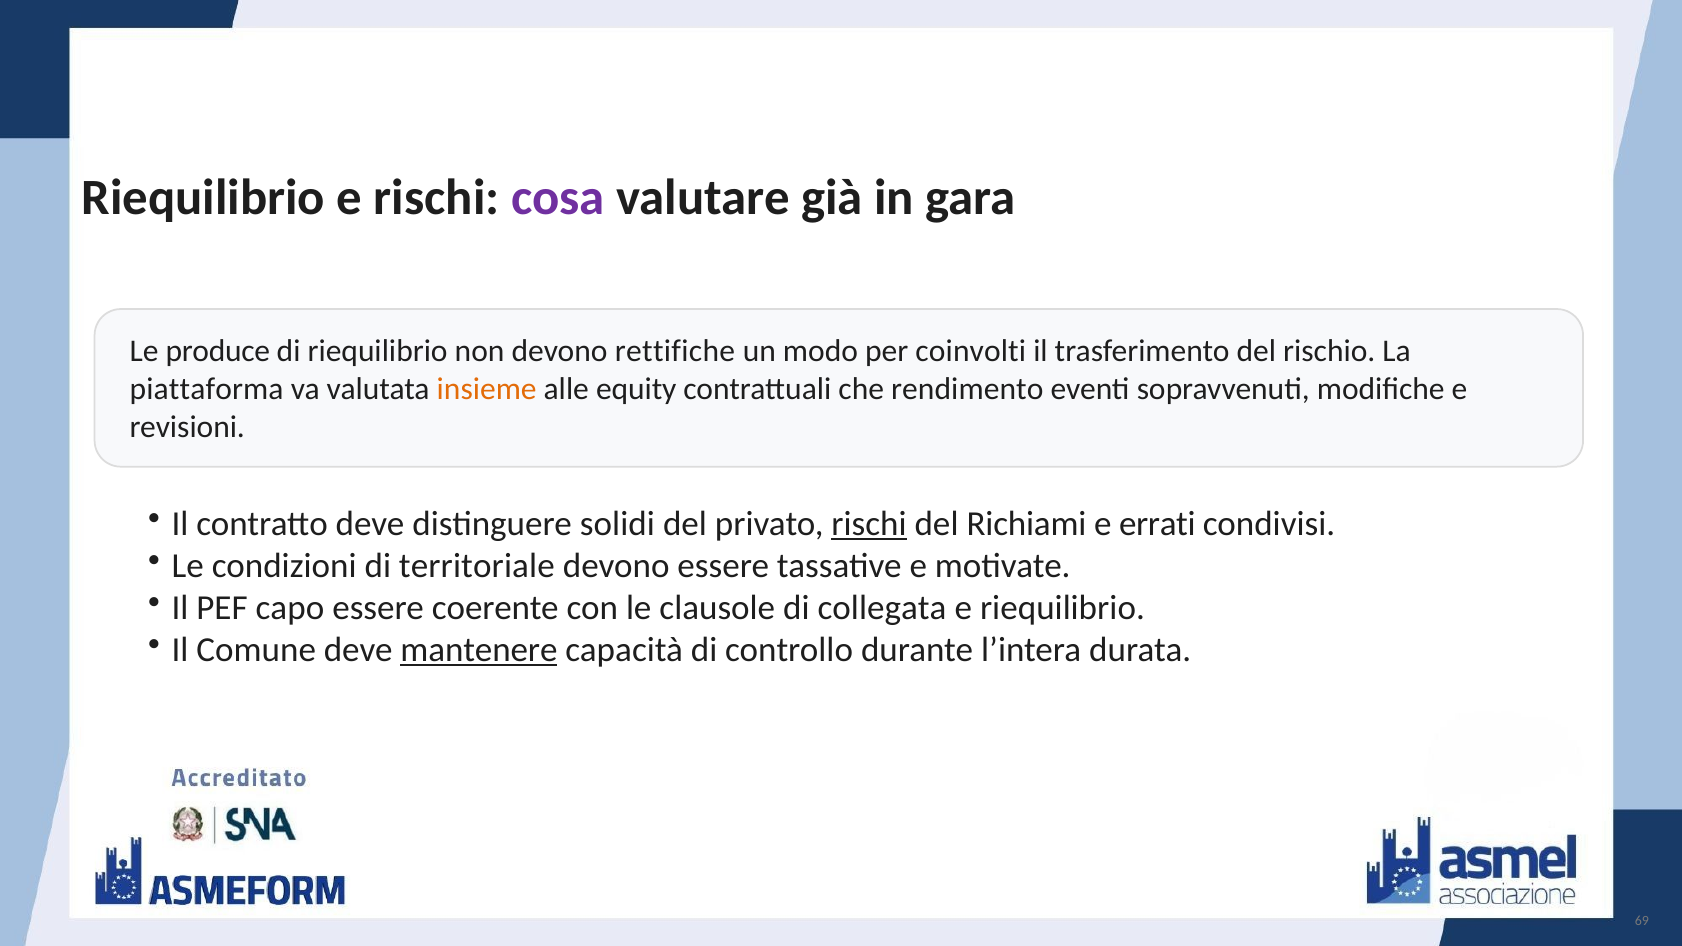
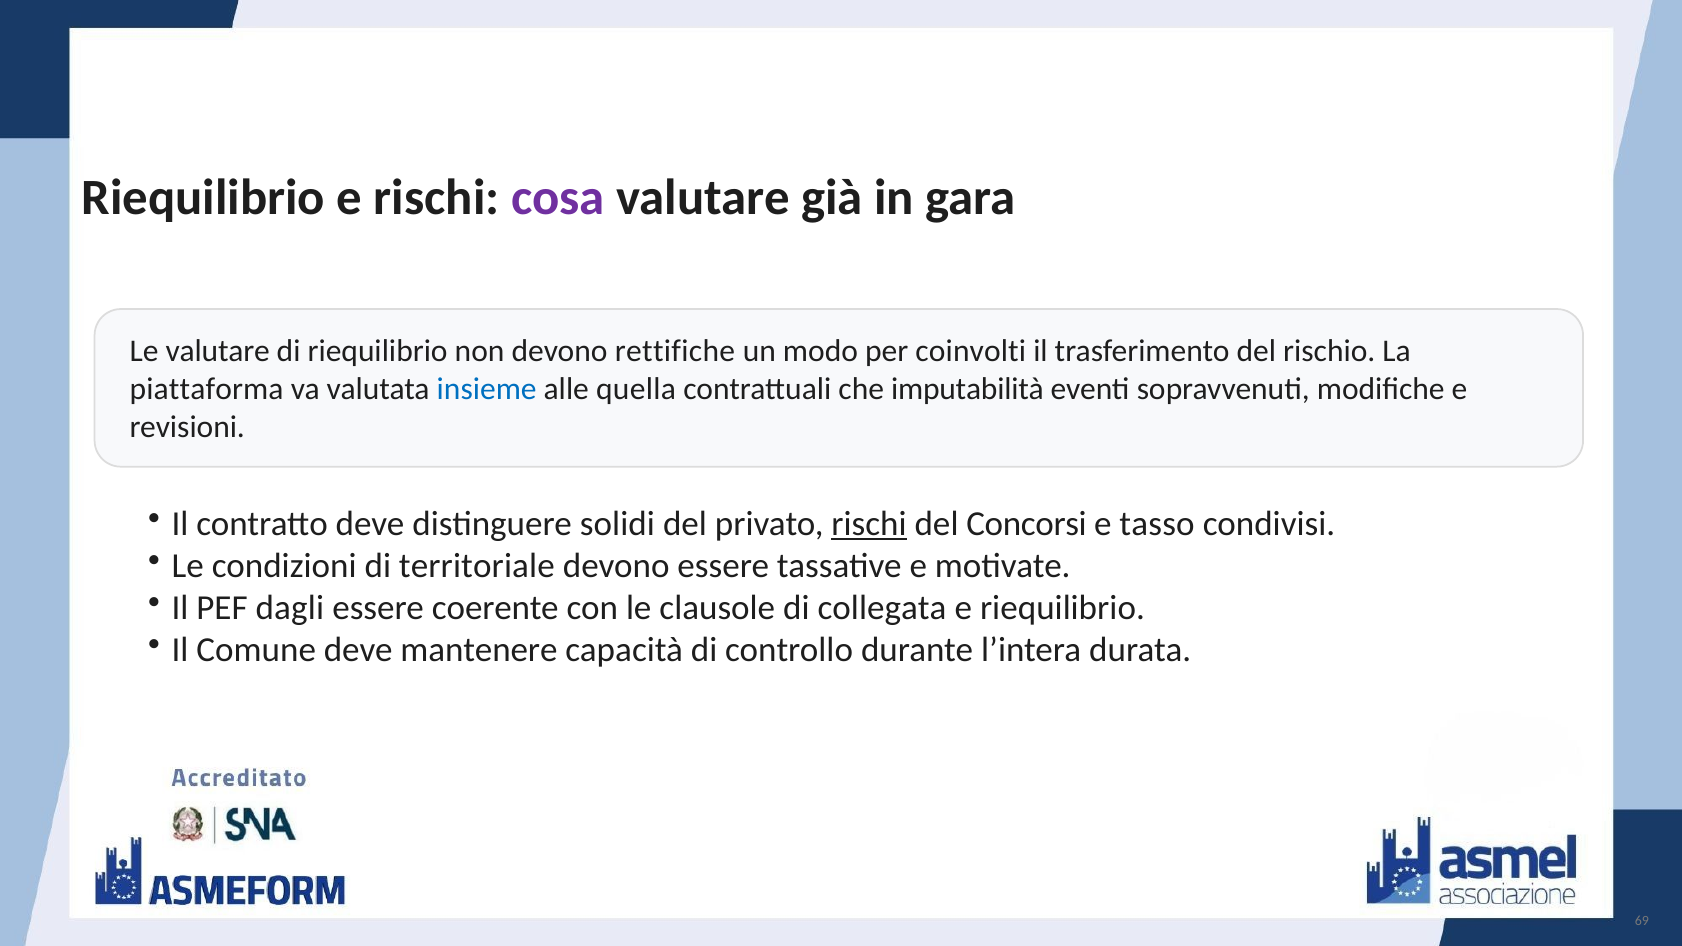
Le produce: produce -> valutare (218, 352)
insieme colour: orange -> blue (487, 389)
equity: equity -> quella (636, 389)
rendimento: rendimento -> imputabilità (967, 389)
Richiami: Richiami -> Concorsi (1027, 524)
errati: errati -> tasso (1157, 524)
capo: capo -> dagli (290, 608)
mantenere underline: present -> none (479, 650)
